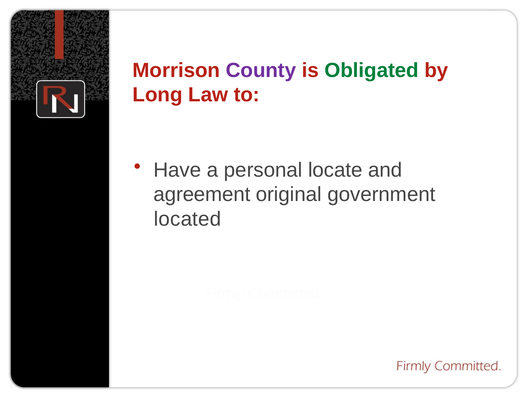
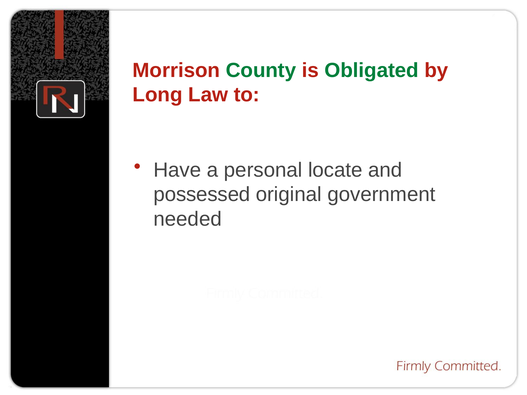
County colour: purple -> green (261, 70)
agreement: agreement -> possessed (202, 195)
located: located -> needed (188, 219)
